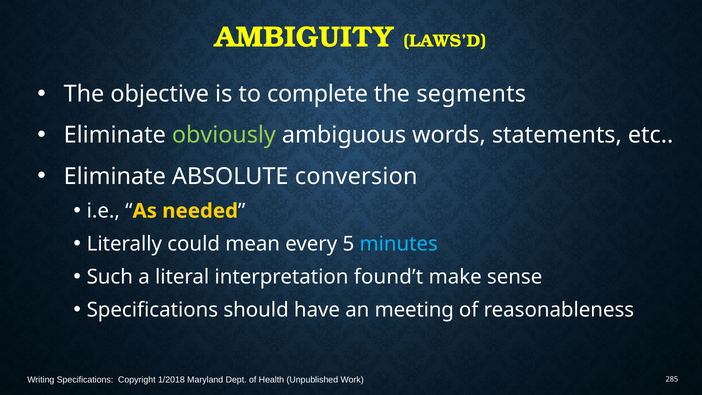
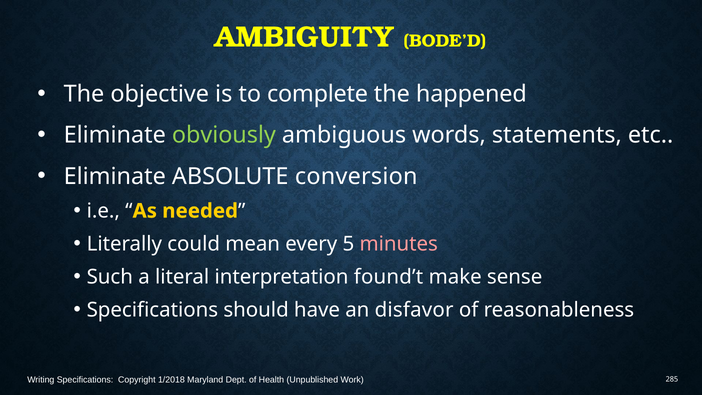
LAWS’D: LAWS’D -> BODE’D (445, 41)
segments: segments -> happened (471, 94)
minutes colour: light blue -> pink (399, 244)
meeting: meeting -> disfavor (414, 310)
